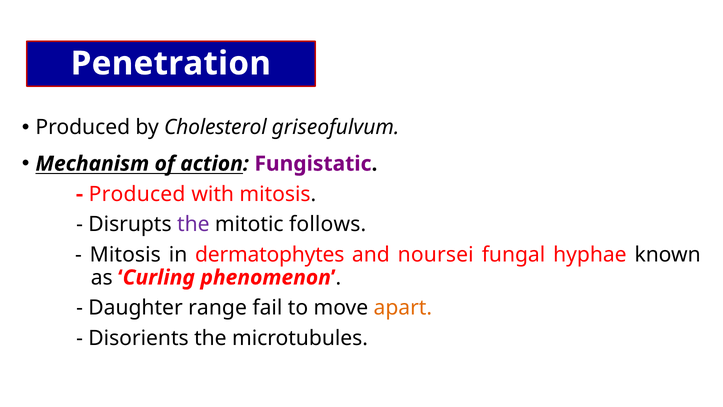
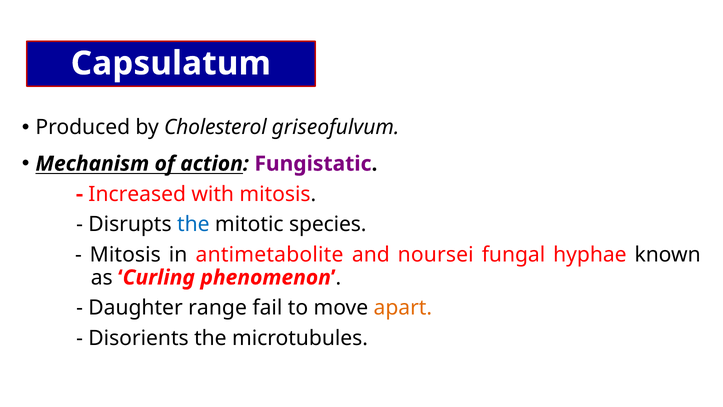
Penetration: Penetration -> Capsulatum (171, 63)
Produced: Produced -> Increased (137, 194)
the colour: purple -> blue (193, 224)
follows: follows -> species (328, 224)
dermatophytes: dermatophytes -> antimetabolite (270, 255)
